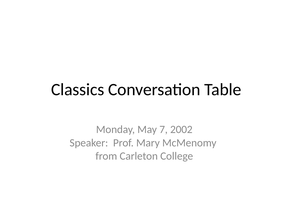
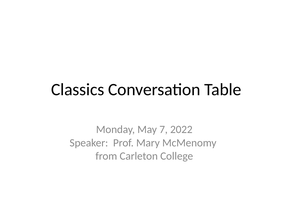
2002: 2002 -> 2022 (181, 130)
